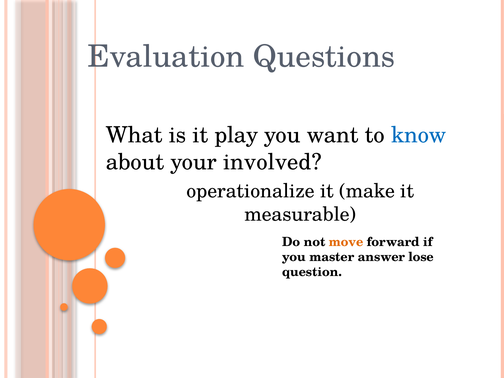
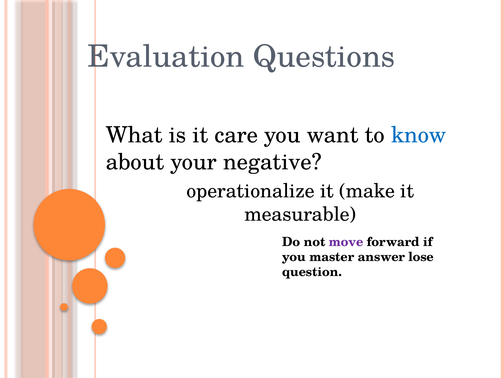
play: play -> care (236, 135)
involved: involved -> negative (272, 162)
move colour: orange -> purple (346, 242)
